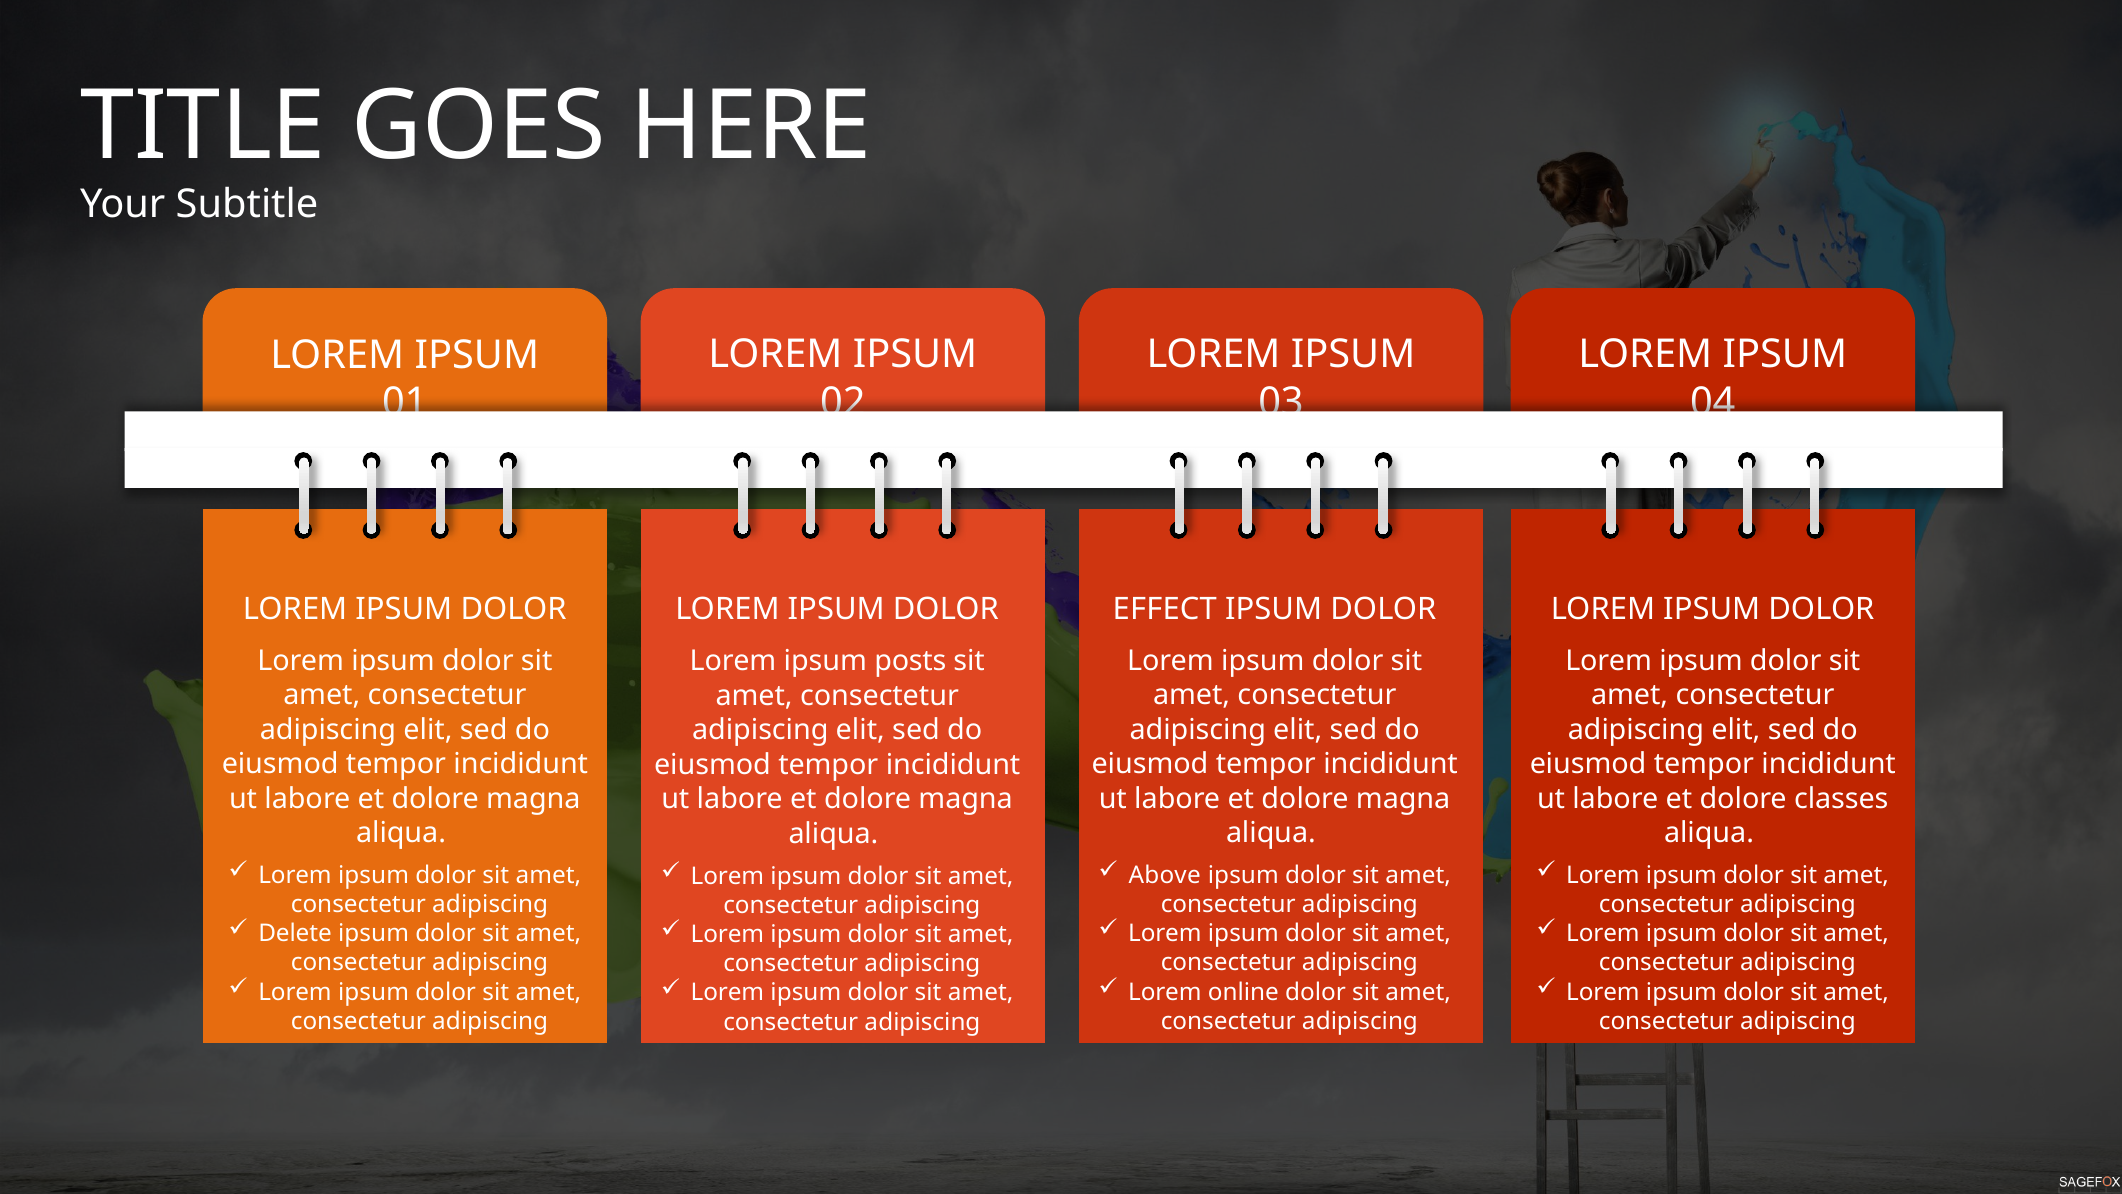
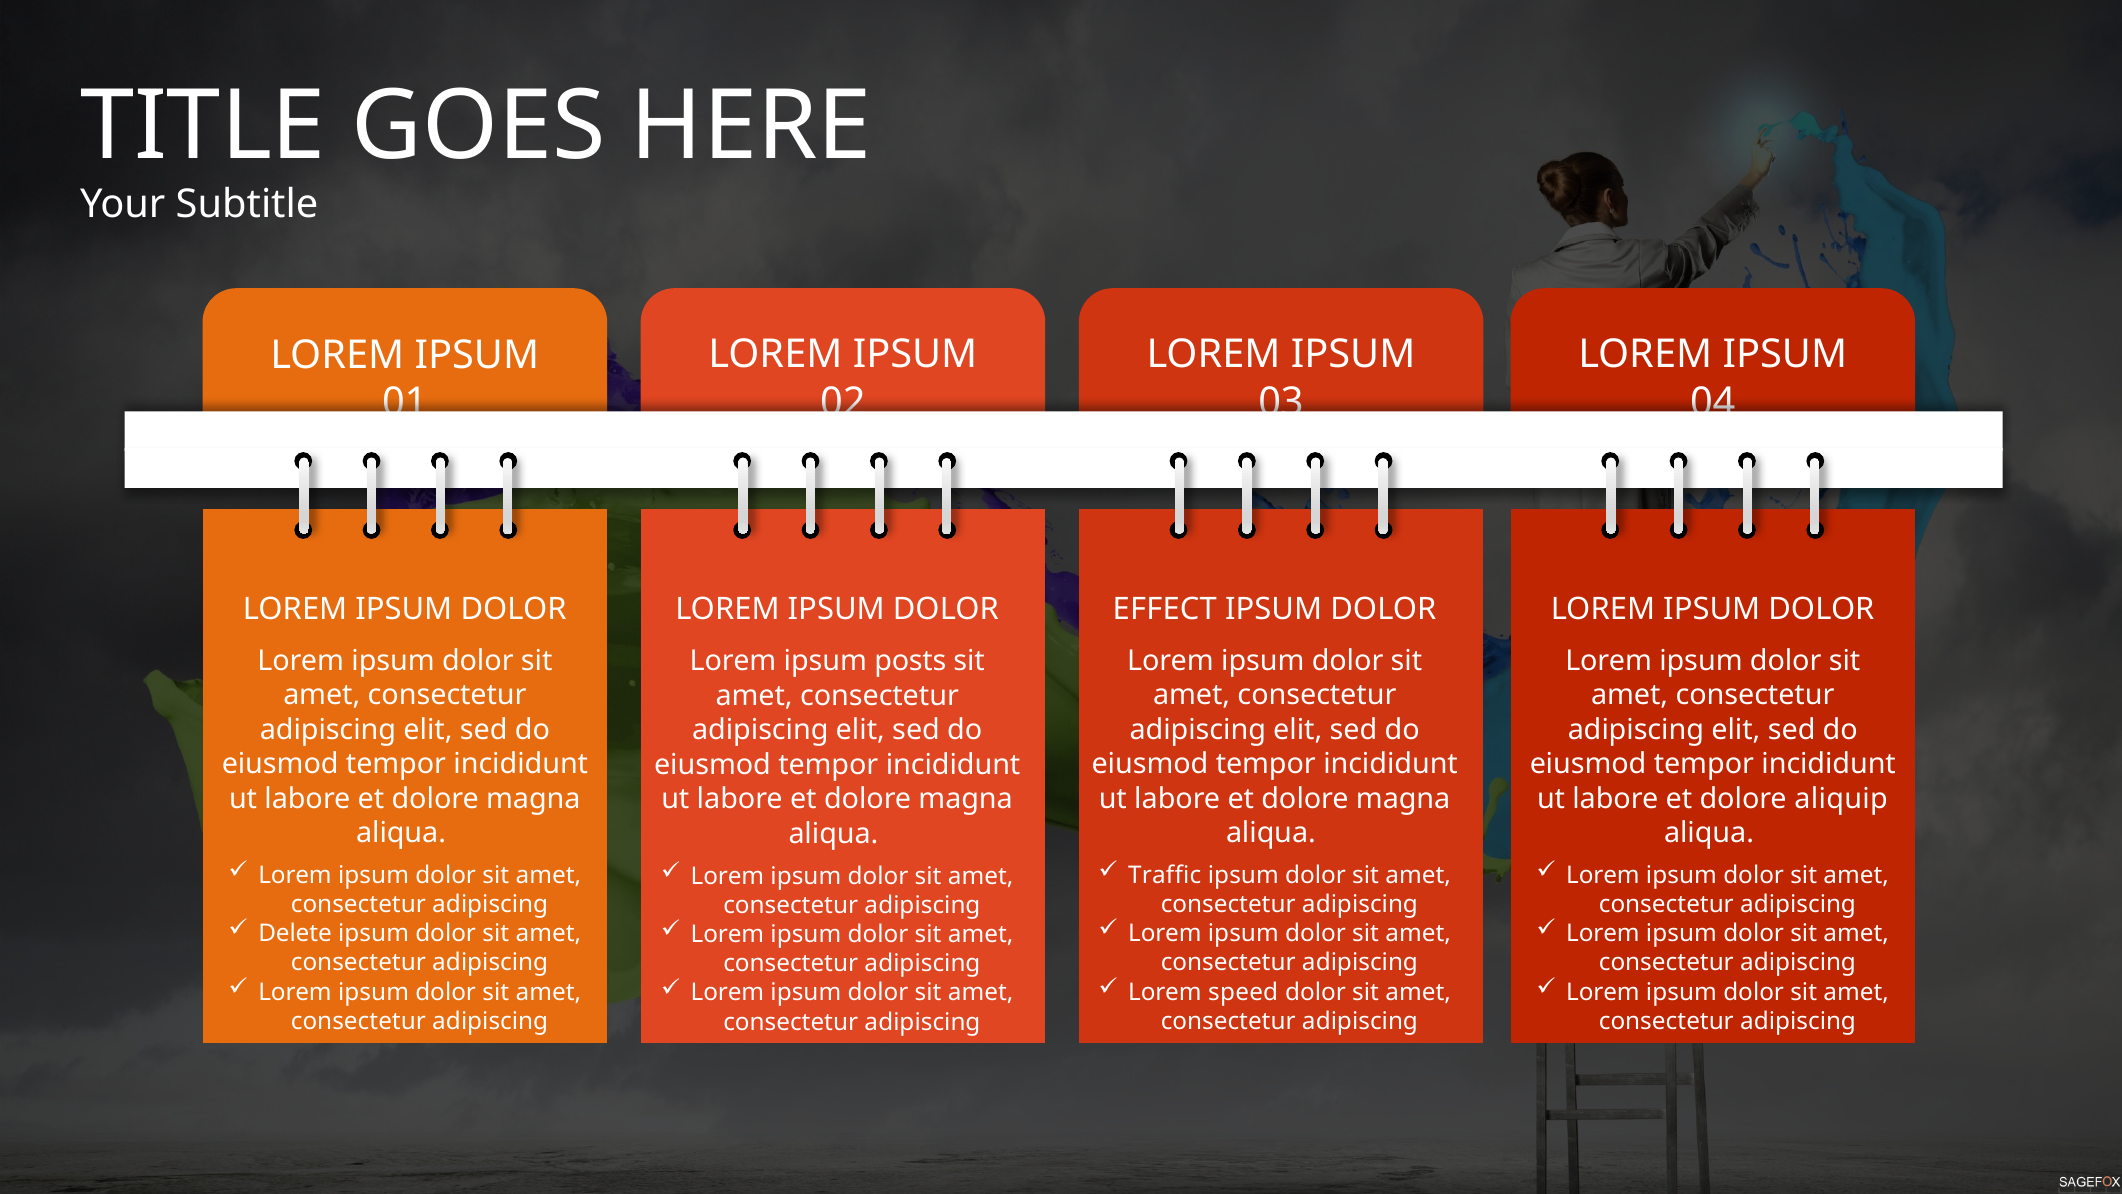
classes: classes -> aliquip (1841, 798)
Above: Above -> Traffic (1165, 875)
online: online -> speed (1243, 992)
